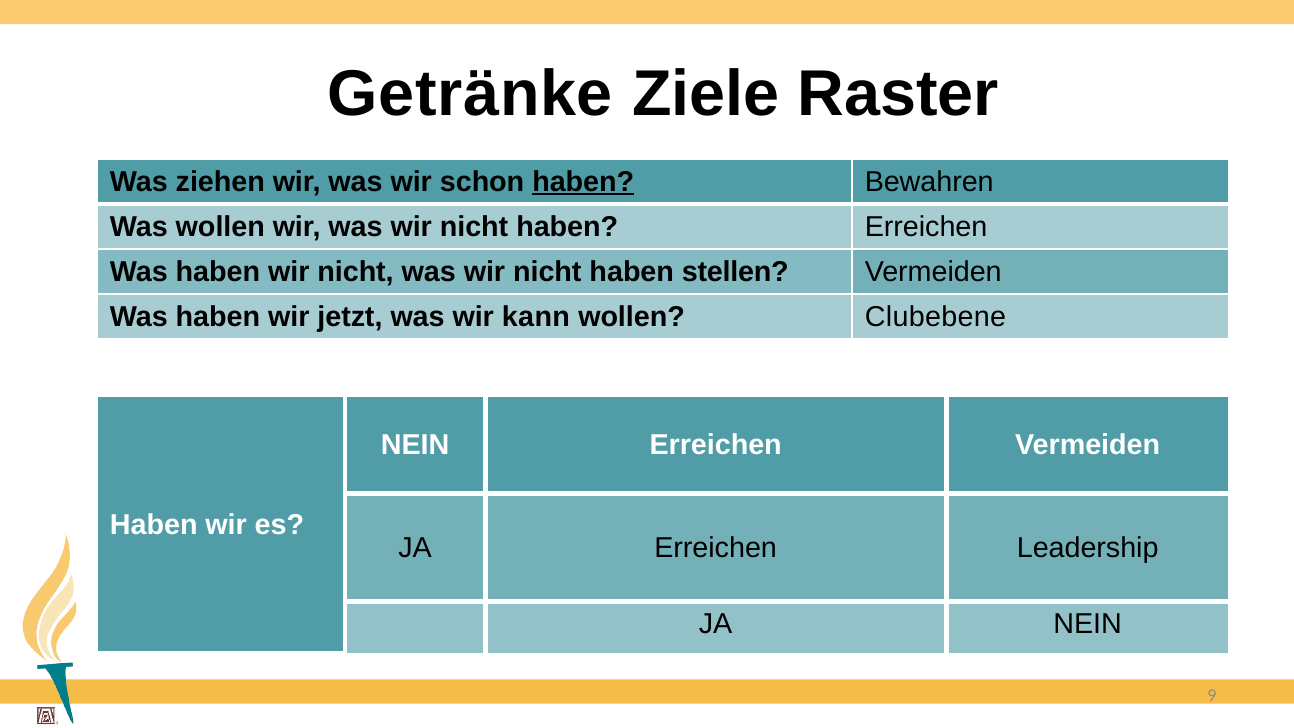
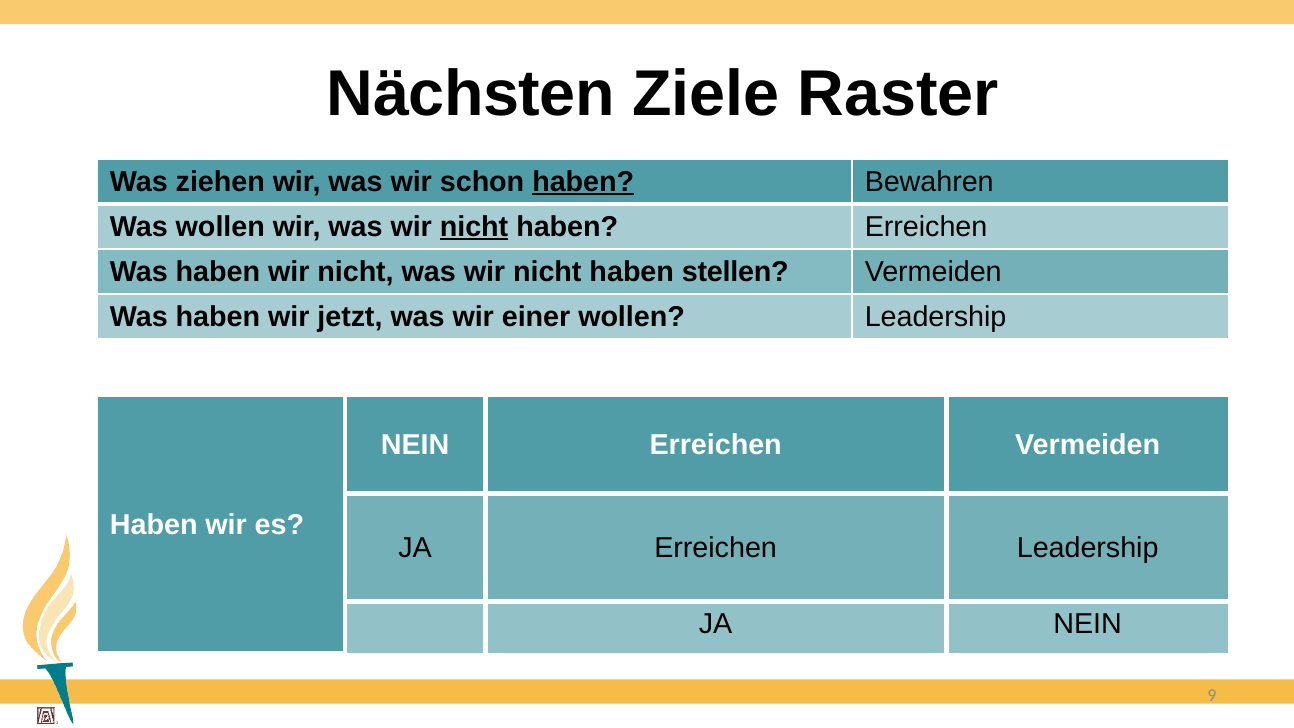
Getränke: Getränke -> Nächsten (471, 94)
nicht underline: none -> present (474, 227)
kann: kann -> einer (536, 317)
wollen Clubebene: Clubebene -> Leadership (936, 317)
